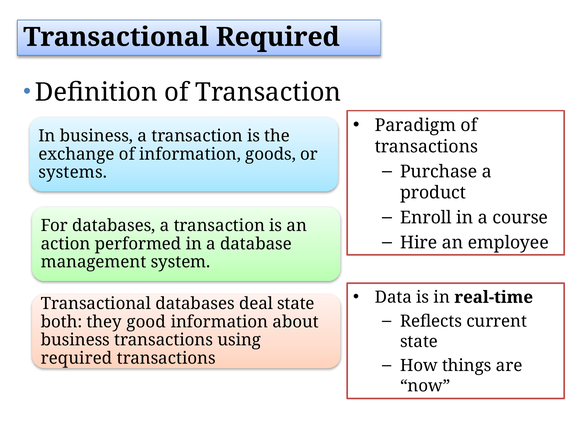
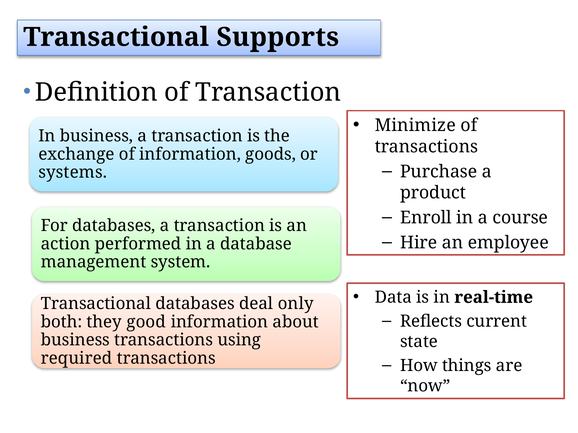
Transactional Required: Required -> Supports (278, 37)
Paradigm: Paradigm -> Minimize (415, 125)
deal state: state -> only (296, 304)
